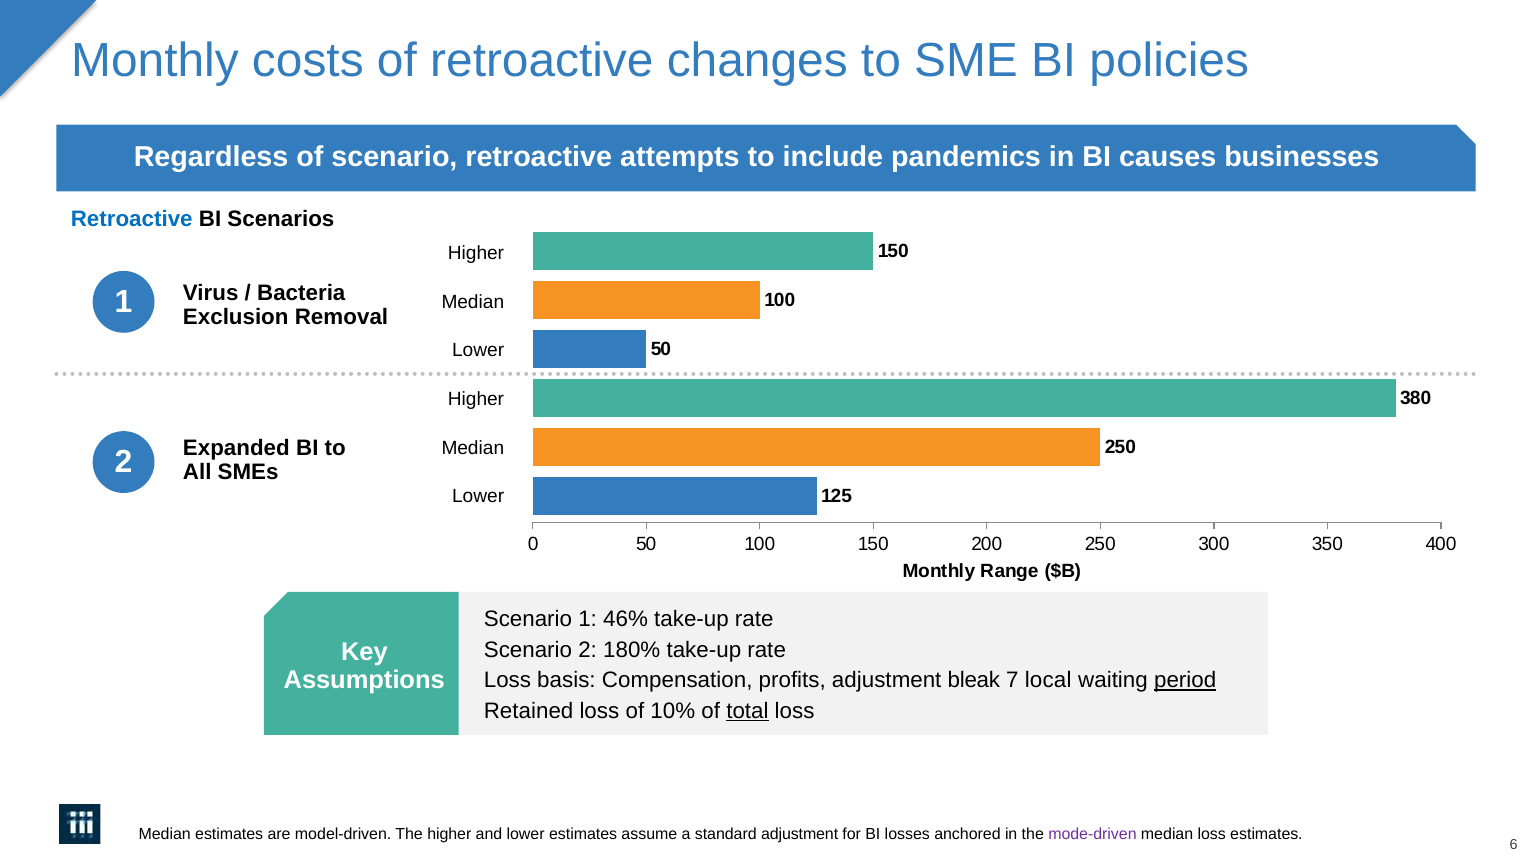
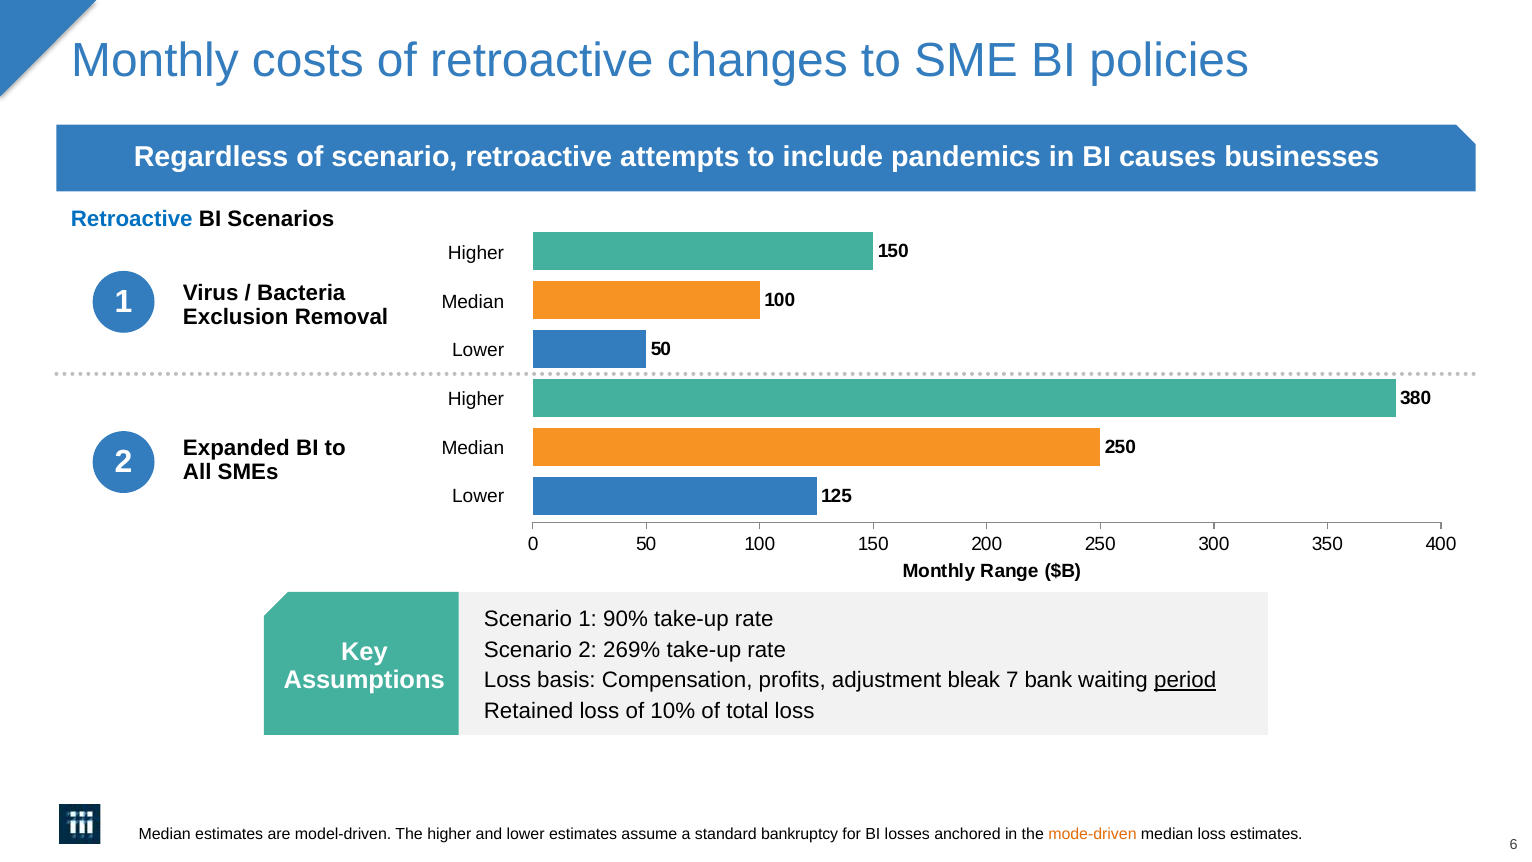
46%: 46% -> 90% (626, 619)
180%: 180% -> 269% (632, 650)
local: local -> bank (1048, 680)
total underline: present -> none (747, 711)
standard adjustment: adjustment -> bankruptcy (800, 834)
mode-driven colour: purple -> orange (1092, 834)
